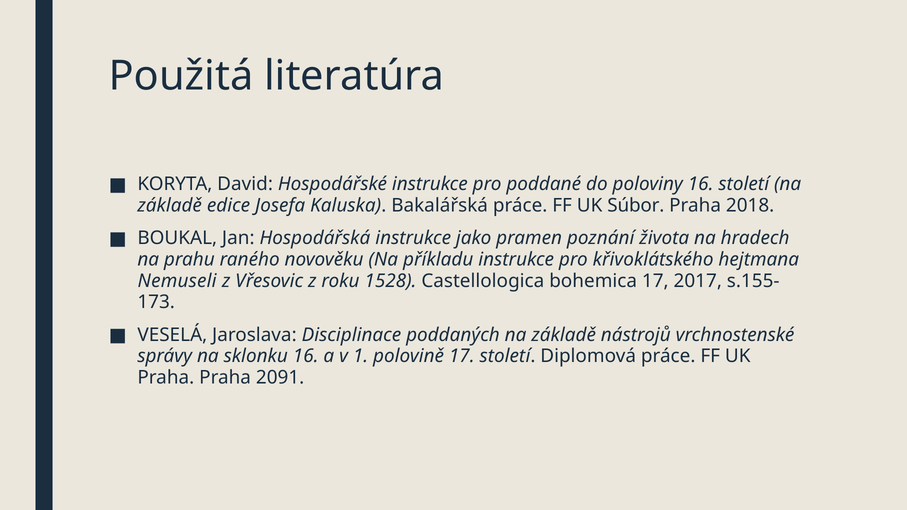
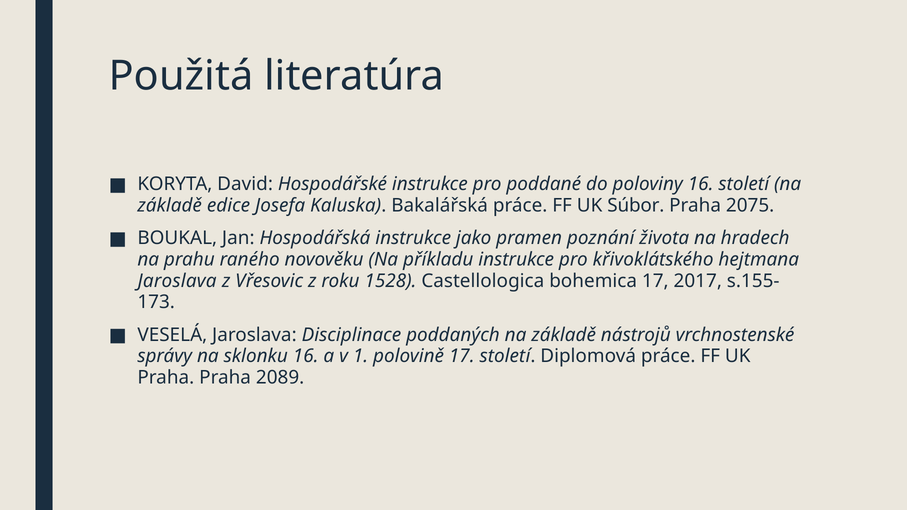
2018: 2018 -> 2075 (750, 206)
Nemuseli: Nemuseli -> Jaroslava (177, 281)
2091: 2091 -> 2089 (280, 378)
